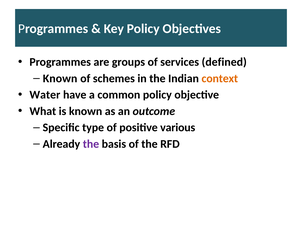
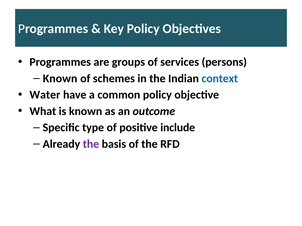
defined: defined -> persons (224, 62)
context colour: orange -> blue (220, 79)
various: various -> include (178, 128)
